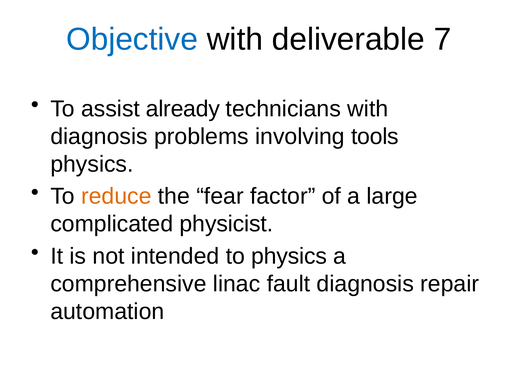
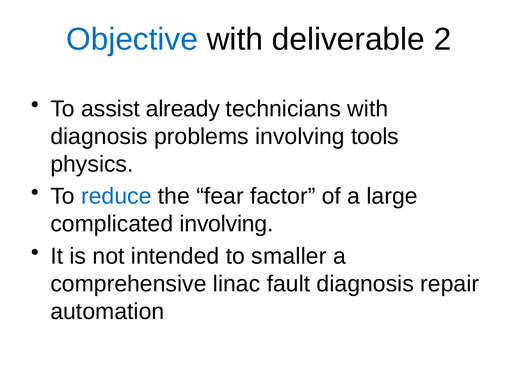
7: 7 -> 2 (442, 39)
reduce colour: orange -> blue (116, 196)
complicated physicist: physicist -> involving (227, 224)
to physics: physics -> smaller (289, 256)
